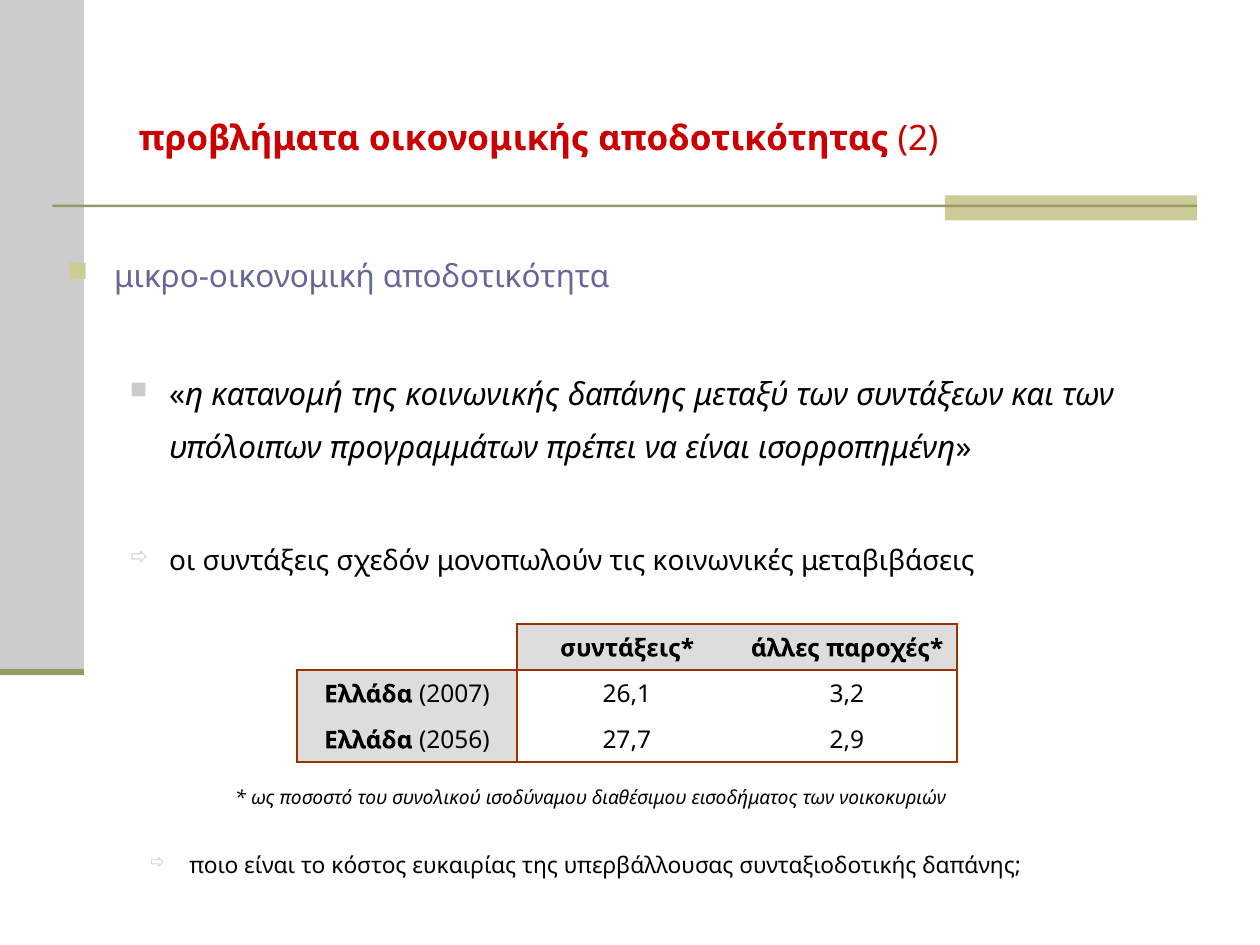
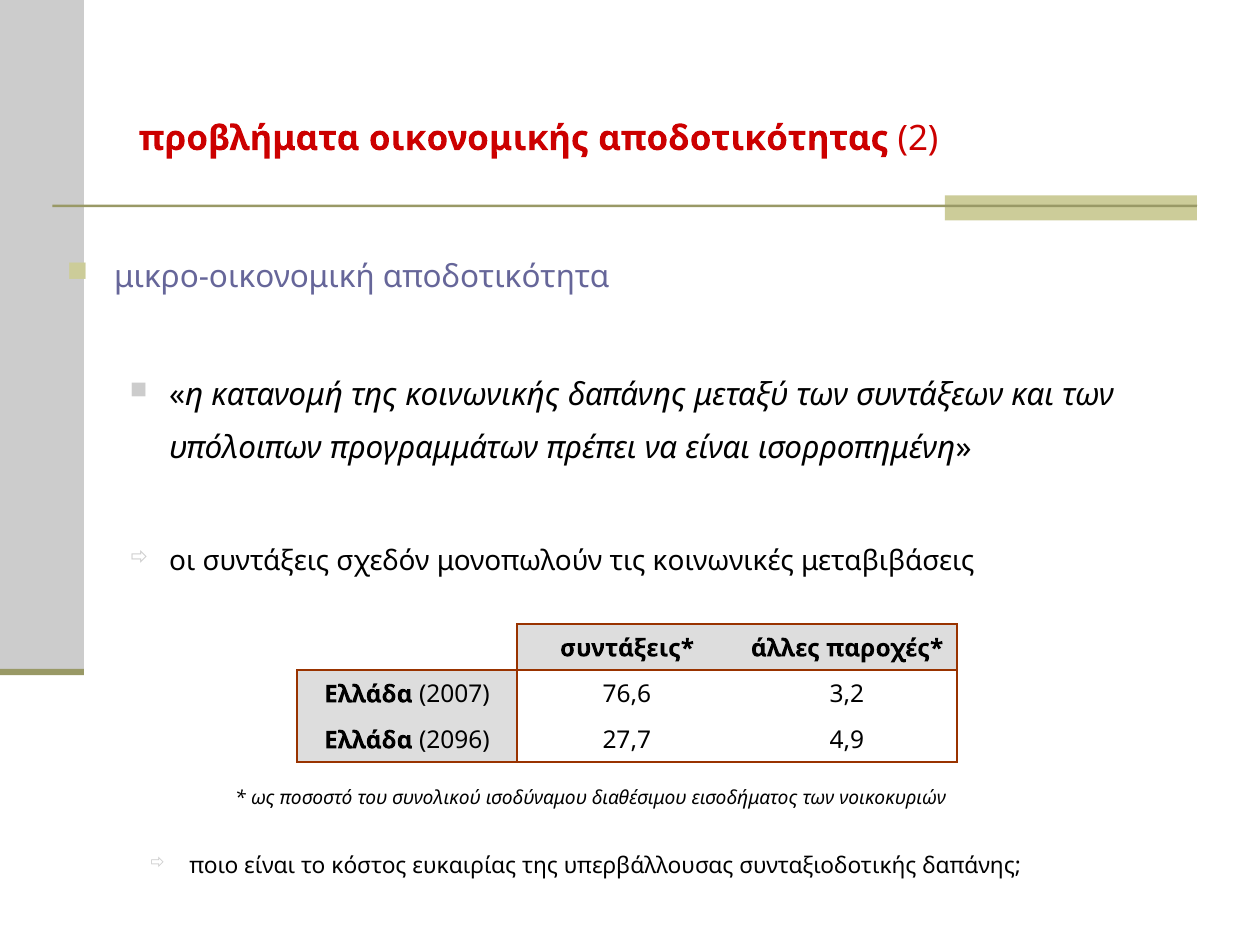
26,1: 26,1 -> 76,6 (627, 694)
2056: 2056 -> 2096 (454, 740)
2,9: 2,9 -> 4,9 (847, 740)
